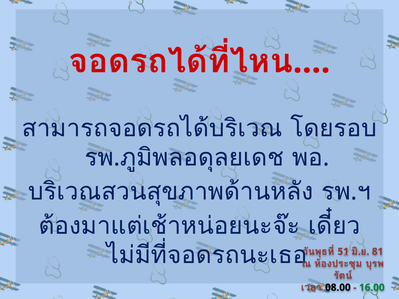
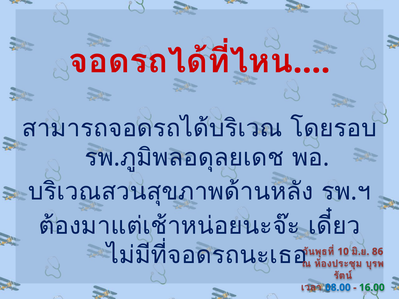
51: 51 -> 10 (343, 252)
81: 81 -> 86 (378, 252)
08.00 colour: black -> blue (338, 288)
